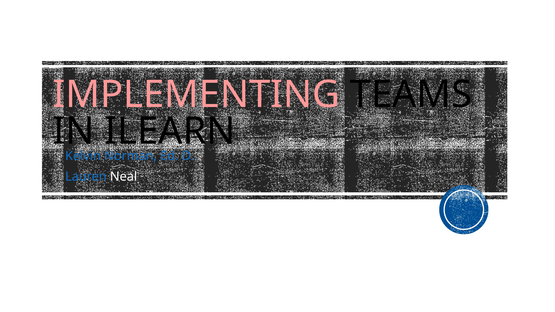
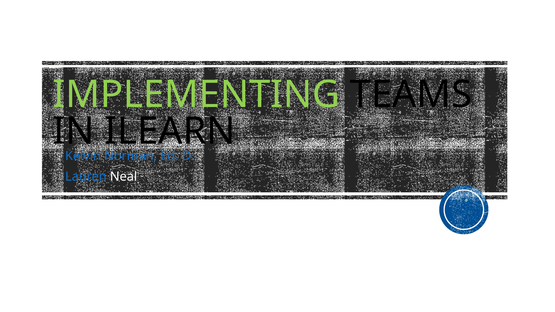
IMPLEMENTING colour: pink -> light green (196, 95)
